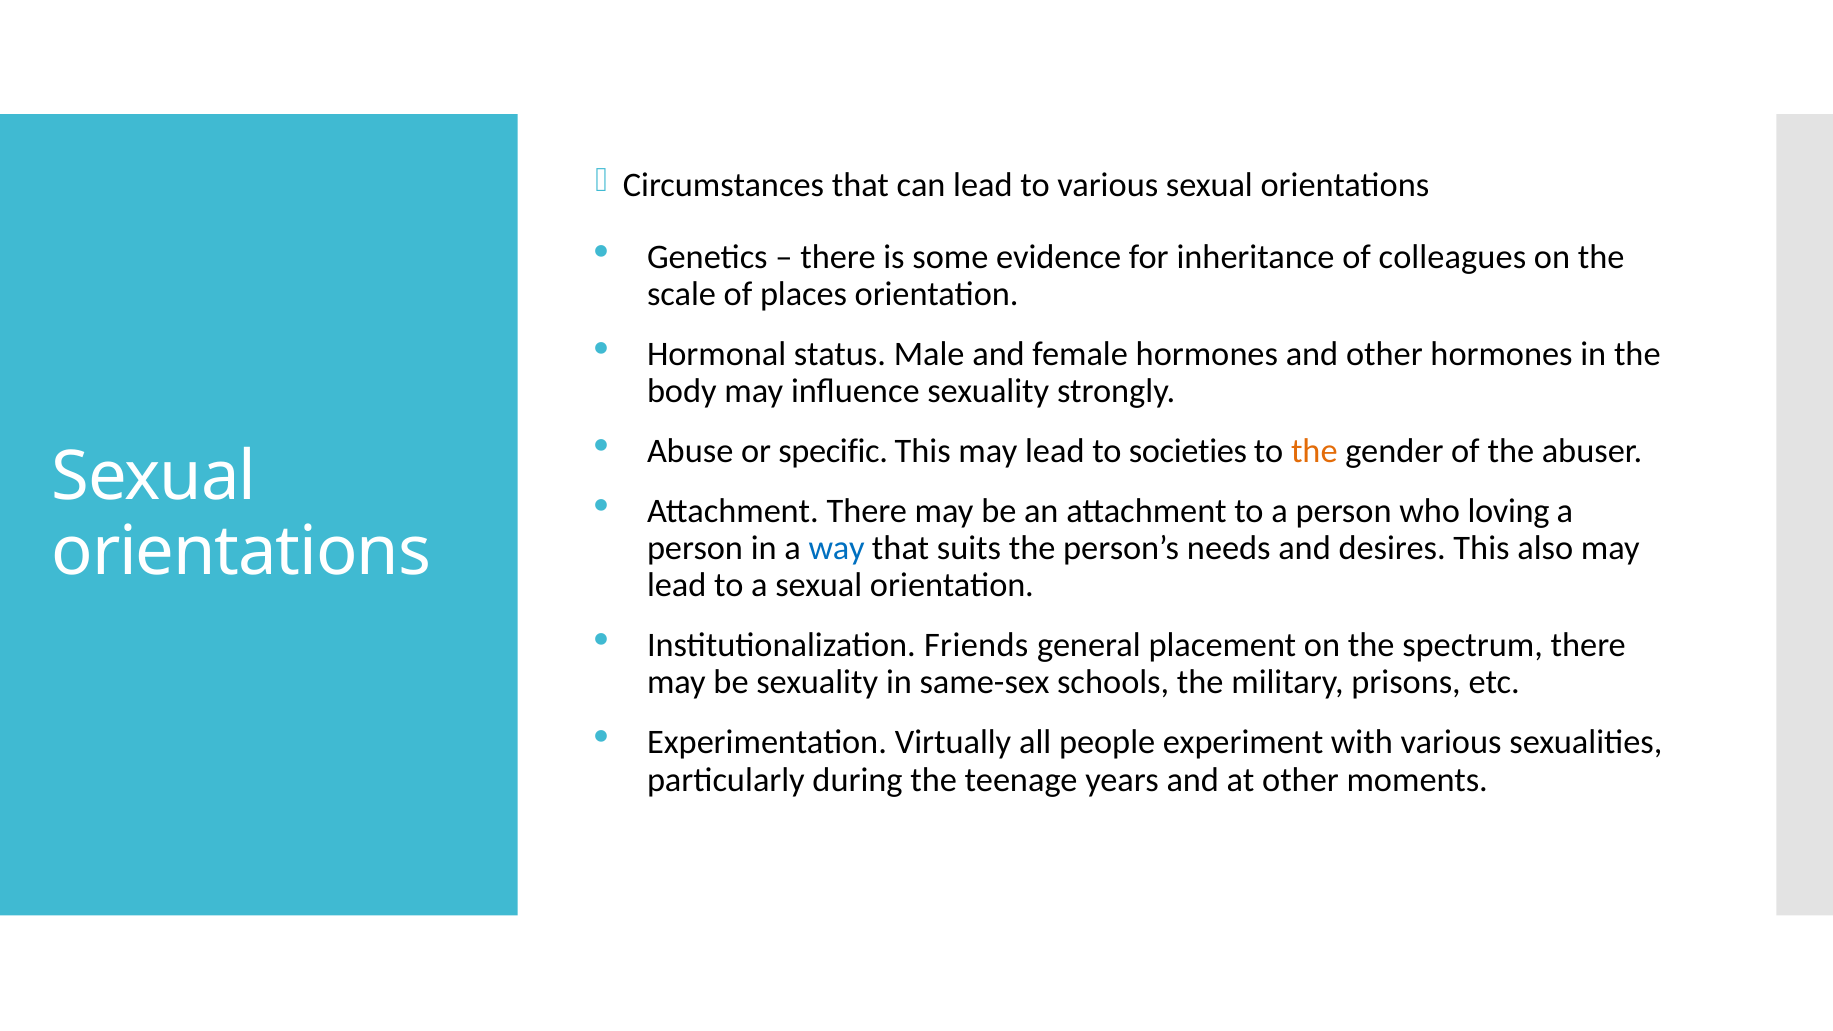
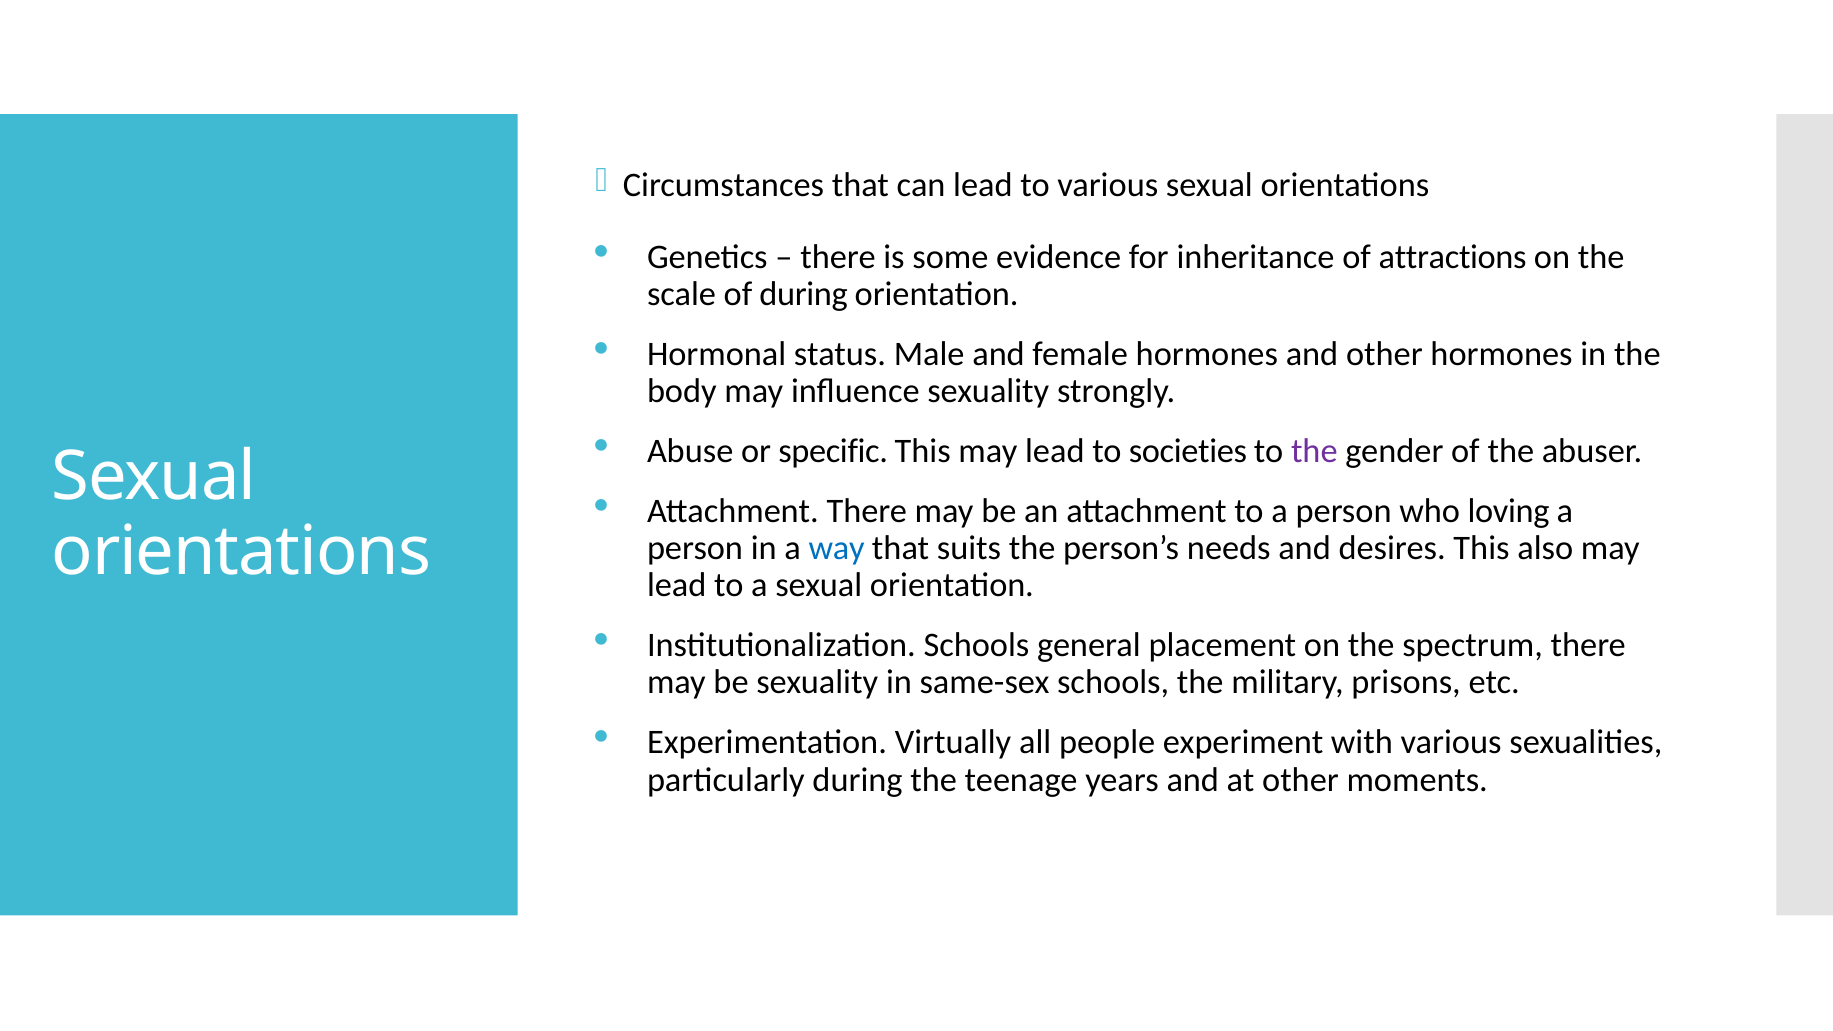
colleagues: colleagues -> attractions (1453, 257)
of places: places -> during (804, 294)
the colour: orange -> purple (1314, 451)
Institutionalization Friends: Friends -> Schools (976, 645)
